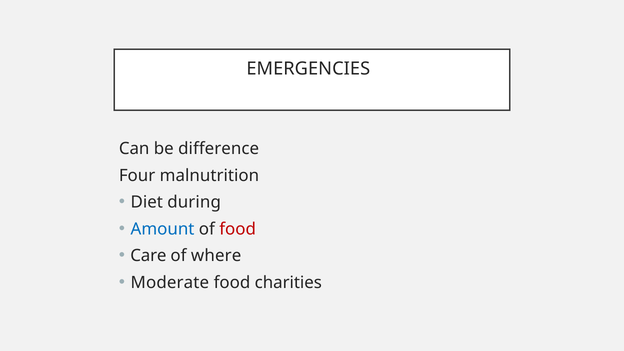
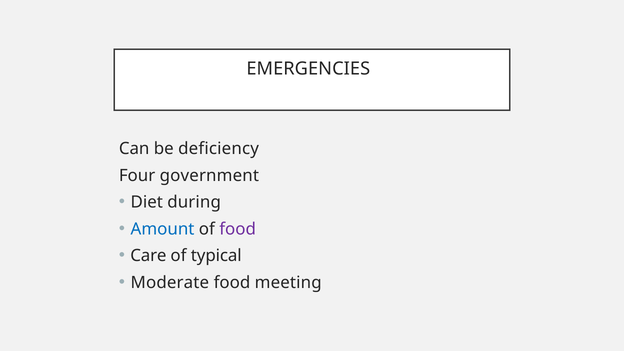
difference: difference -> deficiency (219, 149)
malnutrition: malnutrition -> government (209, 175)
food colour: red -> purple (238, 229)
where: where -> typical (216, 256)
charities: charities -> meeting (288, 283)
